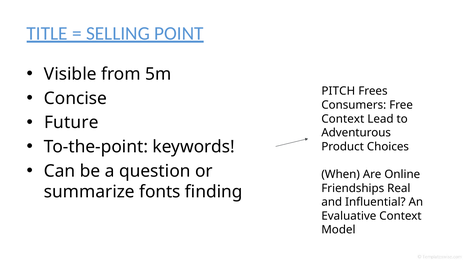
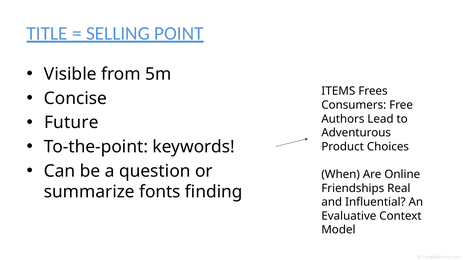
PITCH: PITCH -> ITEMS (338, 91)
Context: Context -> Authors (343, 119)
